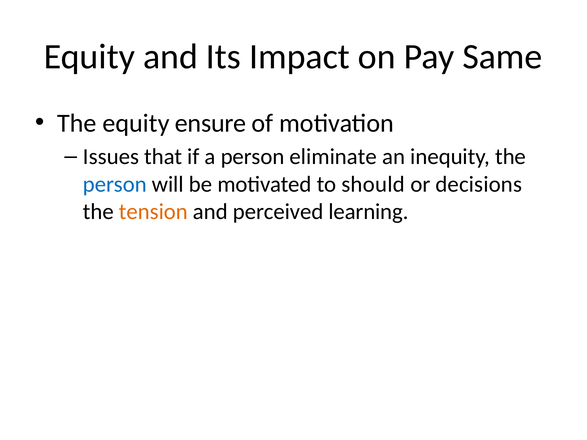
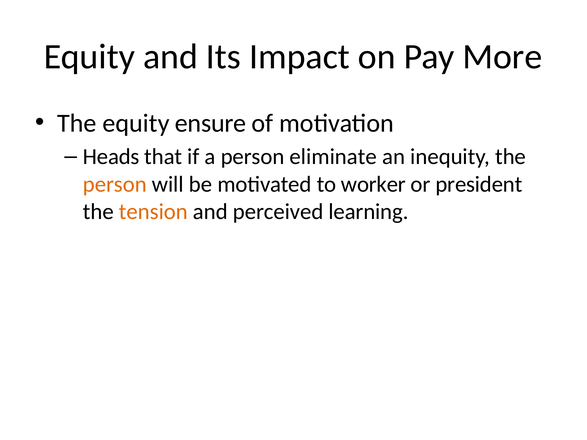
Same: Same -> More (502, 57)
Issues: Issues -> Heads (111, 157)
person colour: blue -> orange (115, 184)
should: should -> worker (373, 184)
decisions: decisions -> president (479, 184)
